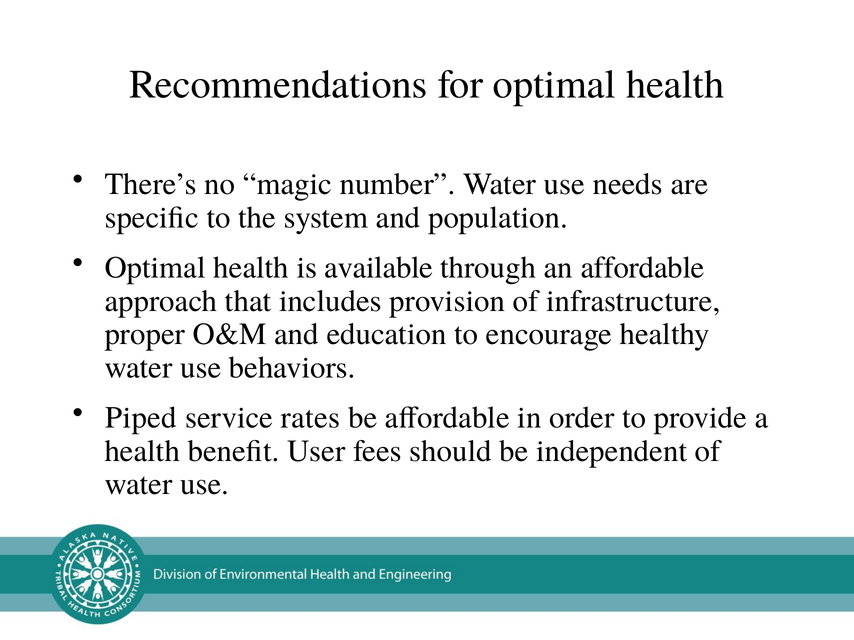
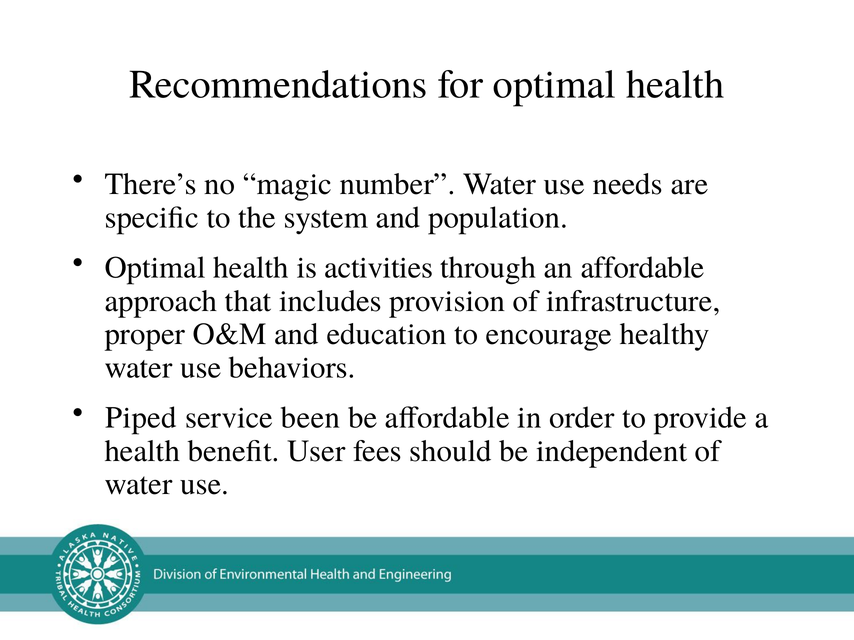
available: available -> activities (379, 268)
rates: rates -> been (310, 418)
